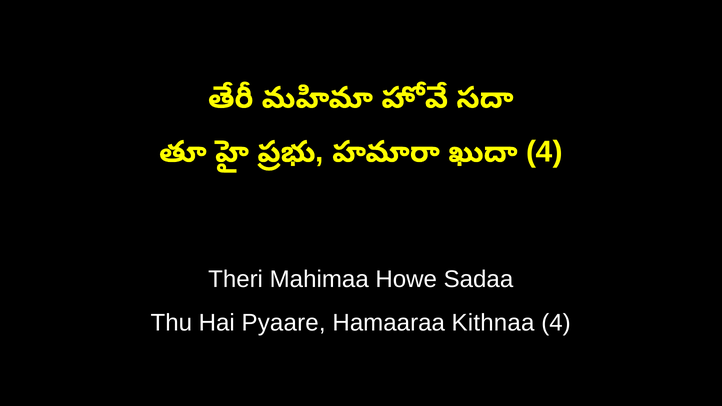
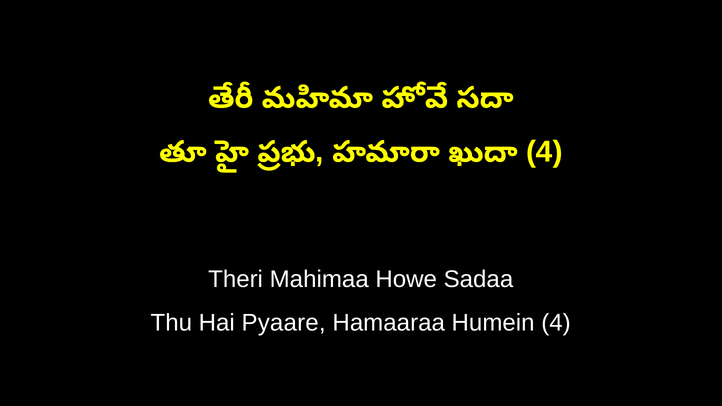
Kithnaa: Kithnaa -> Humein (493, 323)
